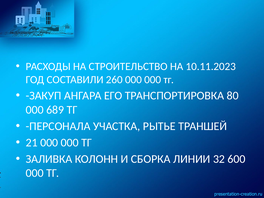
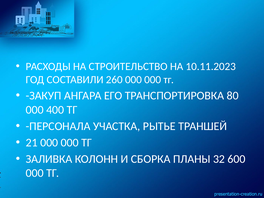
689: 689 -> 400 (55, 110)
ЛИНИИ: ЛИНИИ -> ПЛАНЫ (192, 159)
